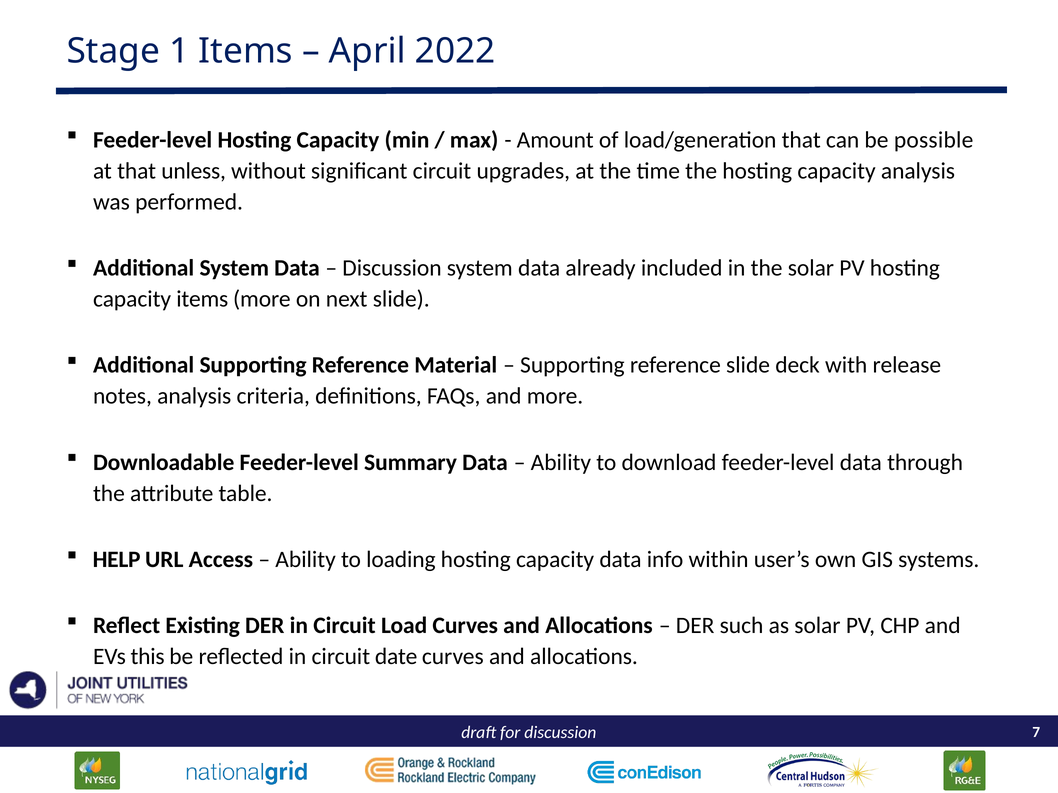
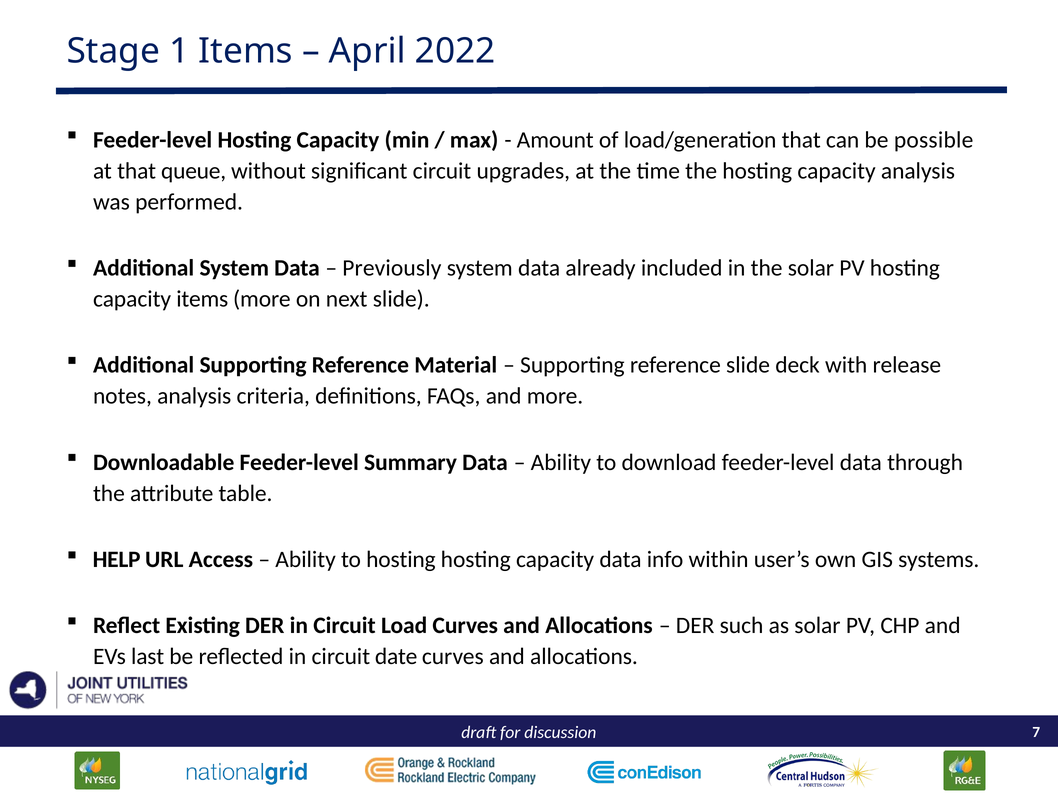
unless: unless -> queue (194, 171)
Discussion: Discussion -> Previously (392, 268)
to loading: loading -> hosting (401, 560)
this: this -> last (148, 657)
